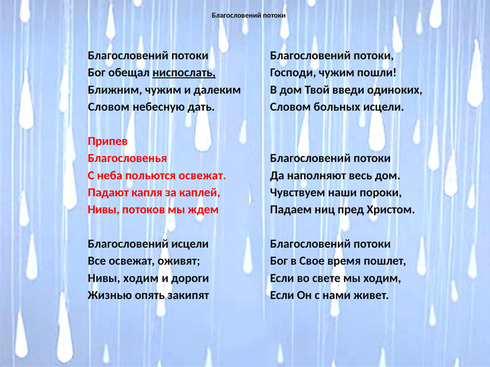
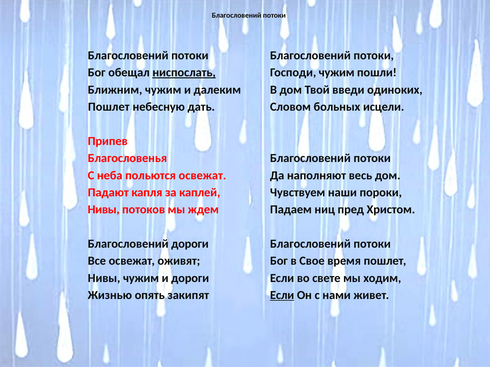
Словом: Словом -> Пошлет (109, 107)
Благословений исцели: исцели -> дороги (190, 244)
Нивы ходим: ходим -> чужим (141, 278)
Если underline: none -> present (282, 296)
